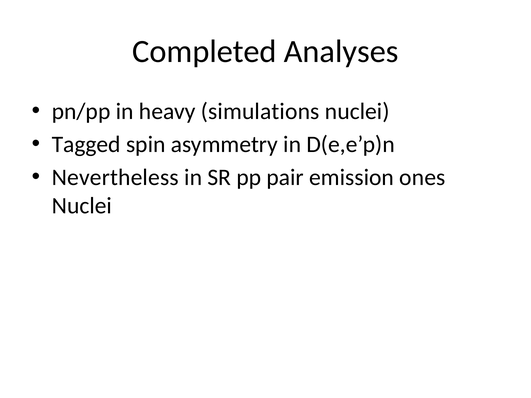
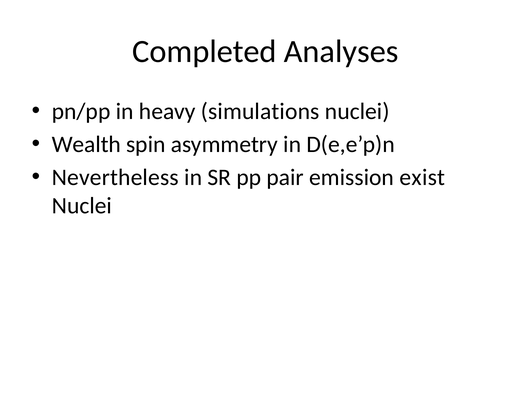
Tagged: Tagged -> Wealth (86, 144)
ones: ones -> exist (422, 177)
